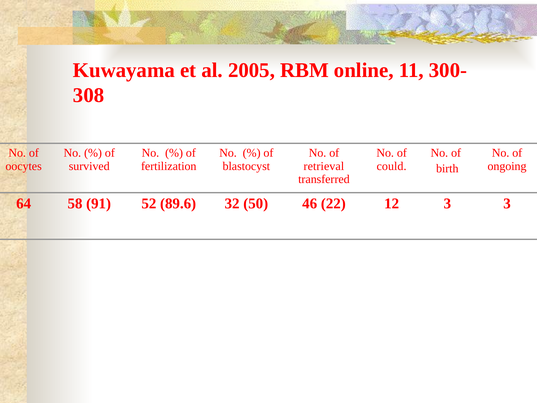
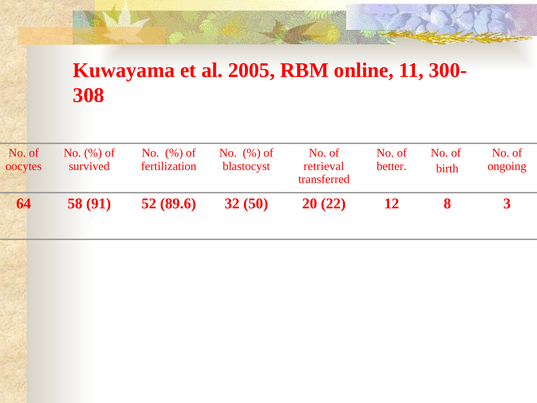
could: could -> better (392, 166)
46: 46 -> 20 (310, 204)
12 3: 3 -> 8 (447, 204)
